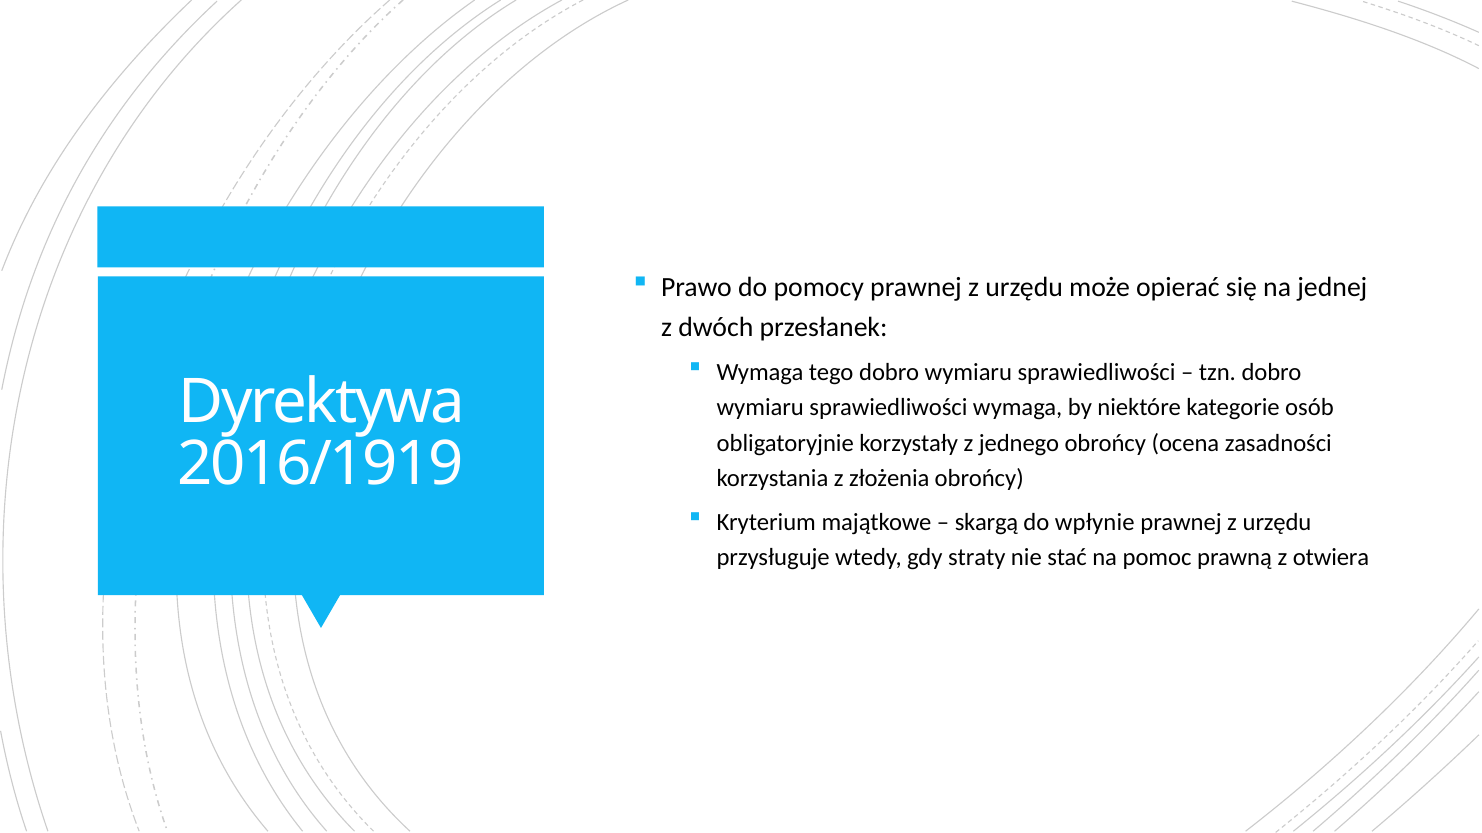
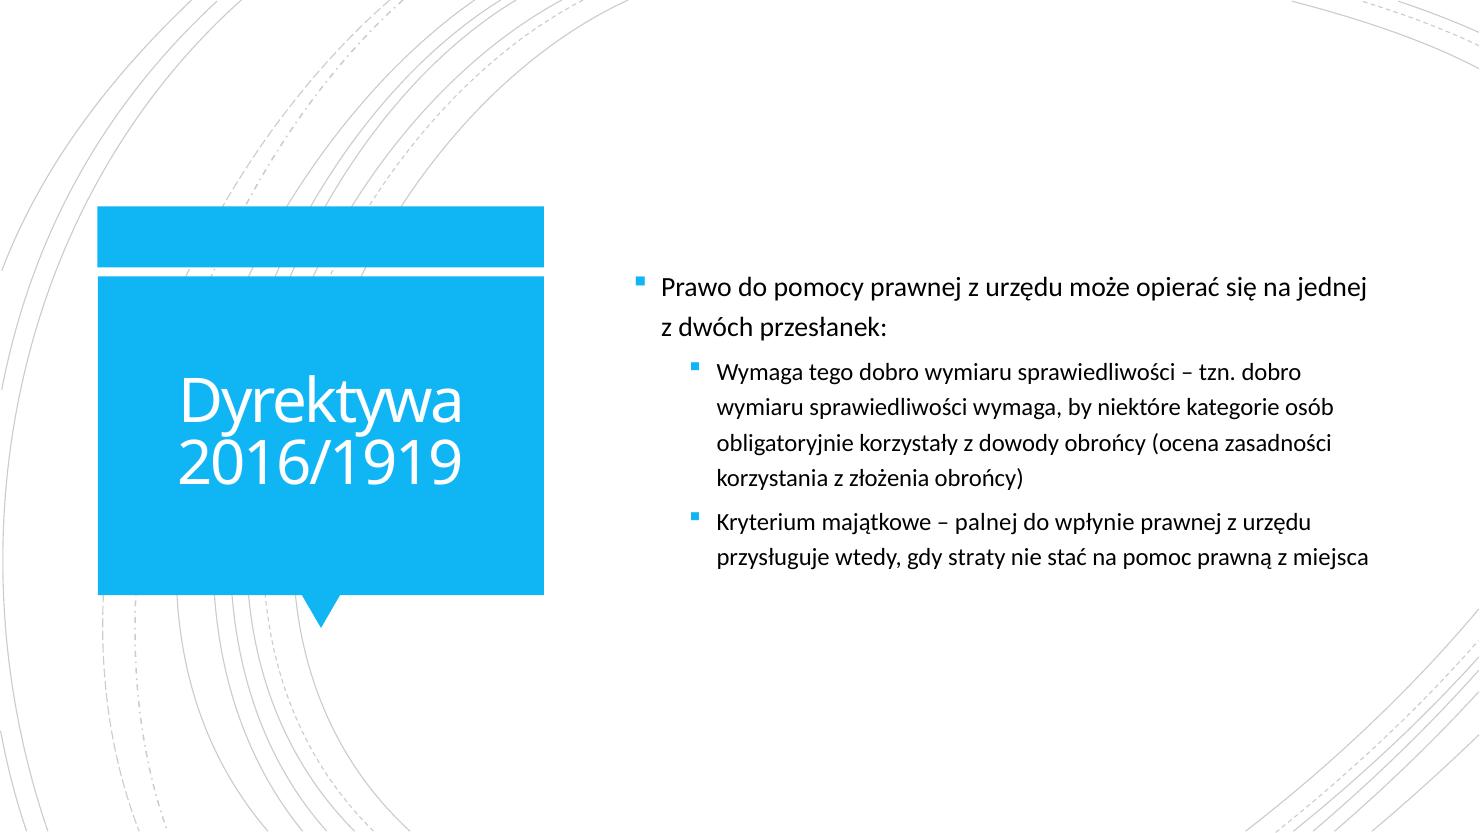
jednego: jednego -> dowody (1019, 443)
skargą: skargą -> palnej (986, 522)
otwiera: otwiera -> miejsca (1331, 558)
